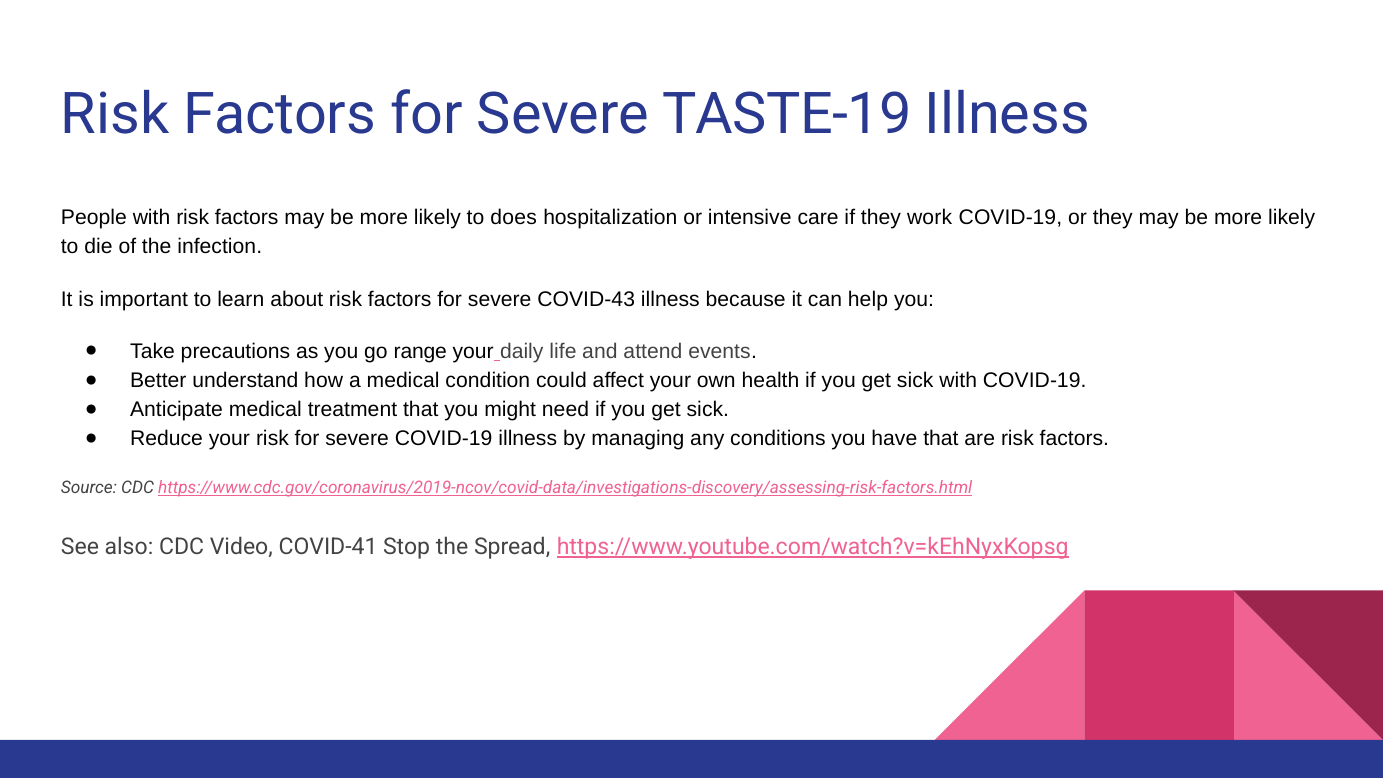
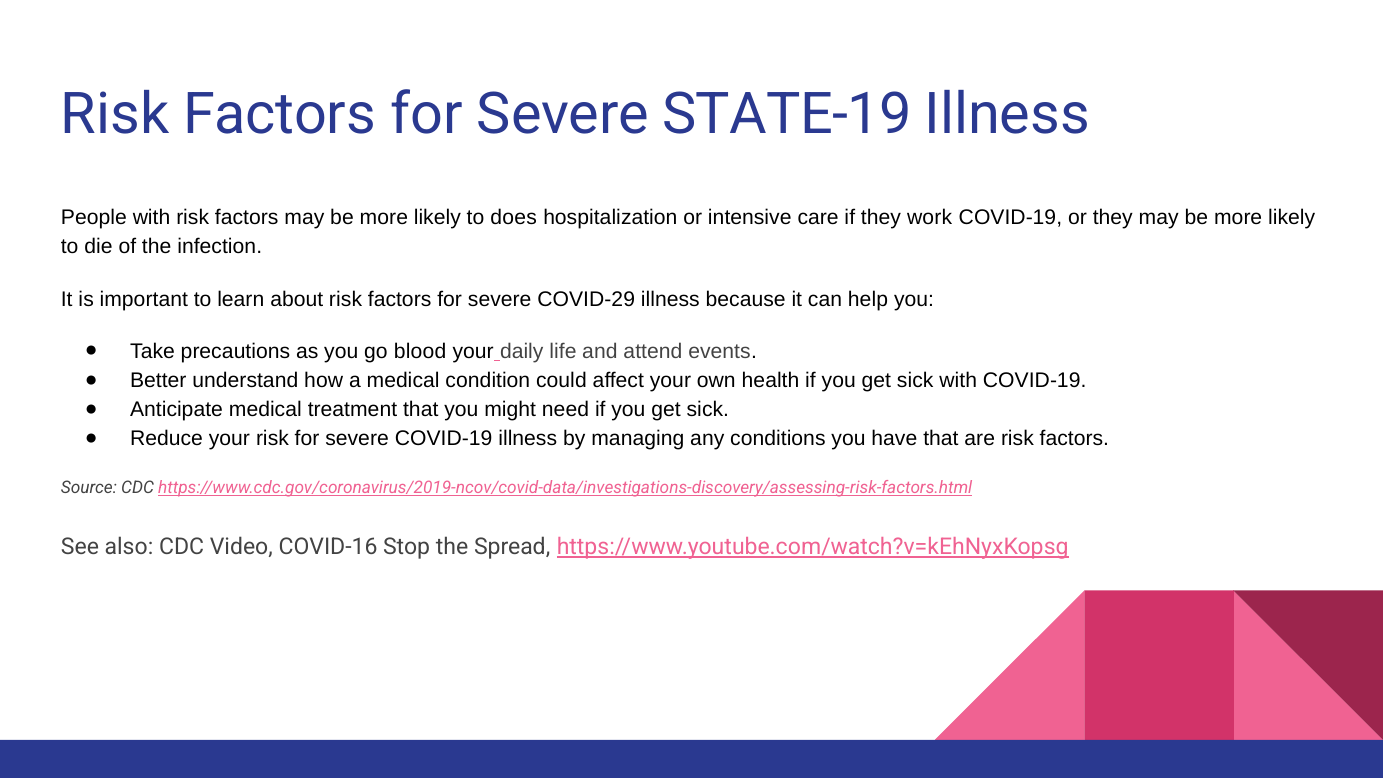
TASTE-19: TASTE-19 -> STATE-19 (787, 114)
COVID-43: COVID-43 -> COVID-29 (586, 299)
range: range -> blood (420, 351)
COVID-41: COVID-41 -> COVID-16 (328, 547)
